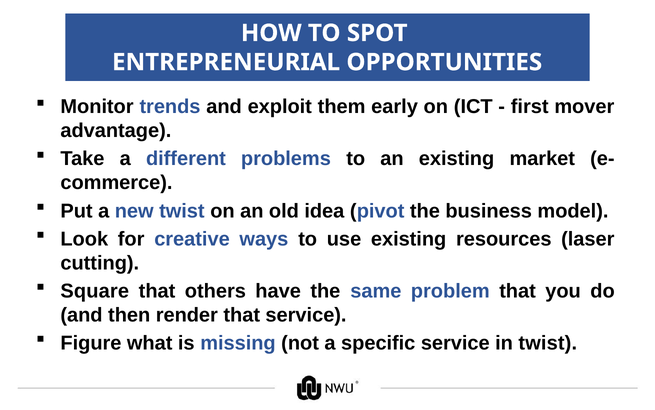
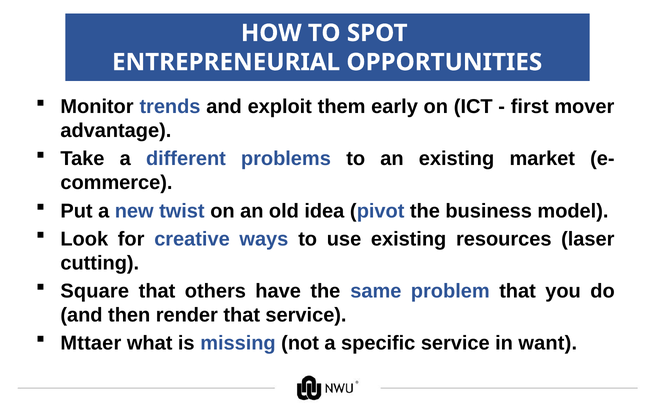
Figure: Figure -> Mttaer (91, 343)
in twist: twist -> want (548, 343)
